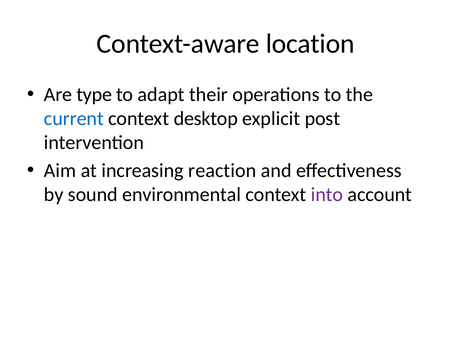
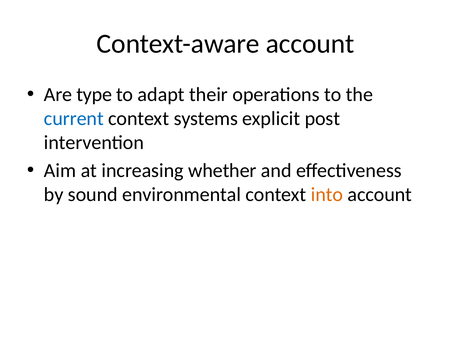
Context-aware location: location -> account (310, 44)
desktop: desktop -> systems (206, 119)
reaction: reaction -> whether (222, 171)
into colour: purple -> orange (327, 195)
